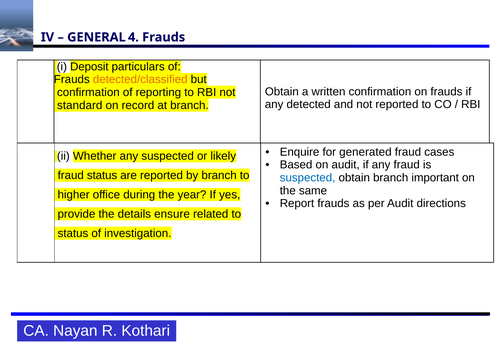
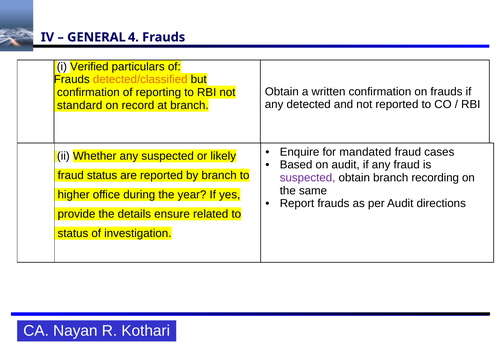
Deposit: Deposit -> Verified (89, 67)
generated: generated -> mandated (365, 152)
suspected colour: blue -> purple (308, 178)
important: important -> recording (435, 178)
